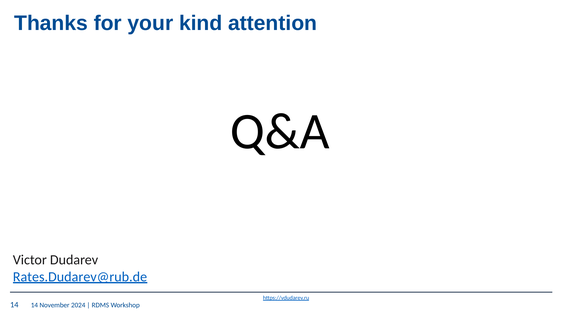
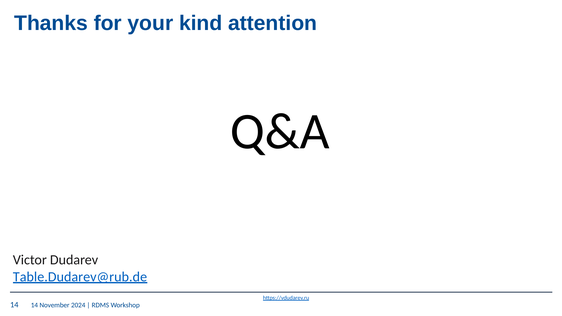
Rates.Dudarev@rub.de: Rates.Dudarev@rub.de -> Table.Dudarev@rub.de (80, 277)
